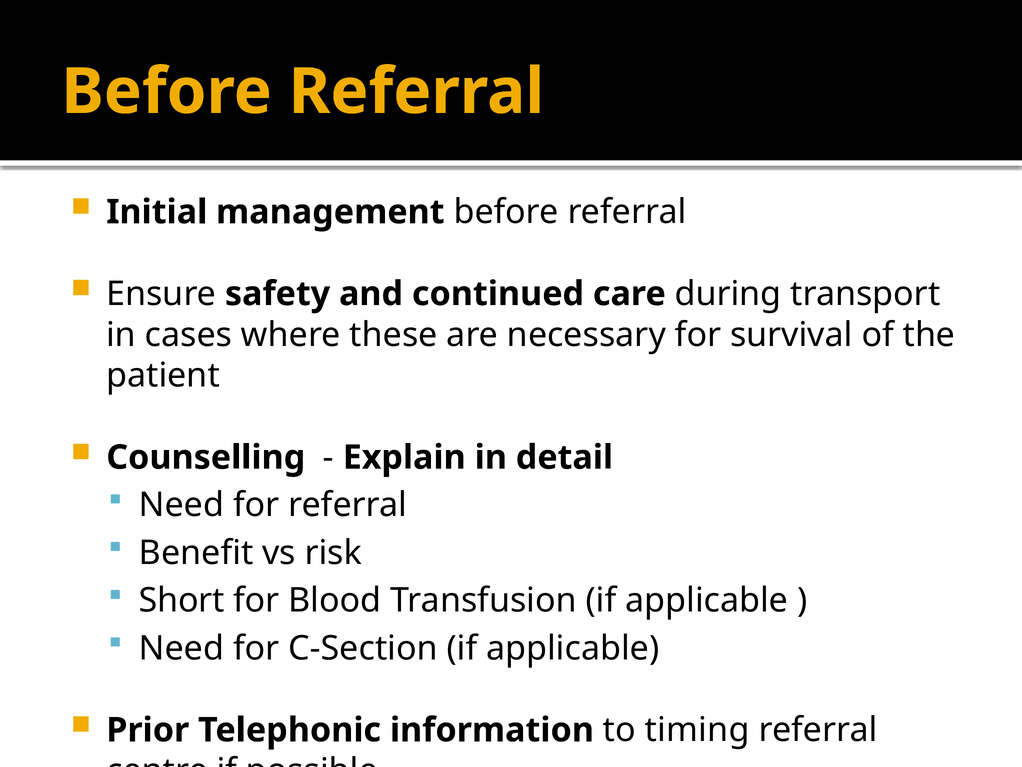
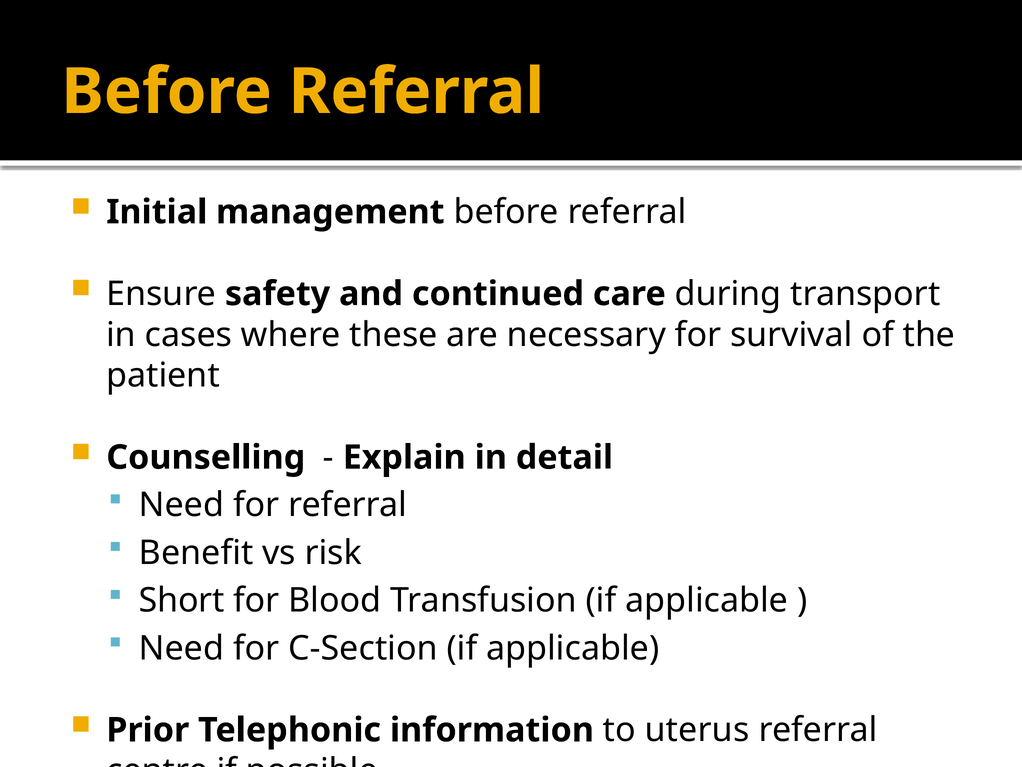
timing: timing -> uterus (697, 730)
